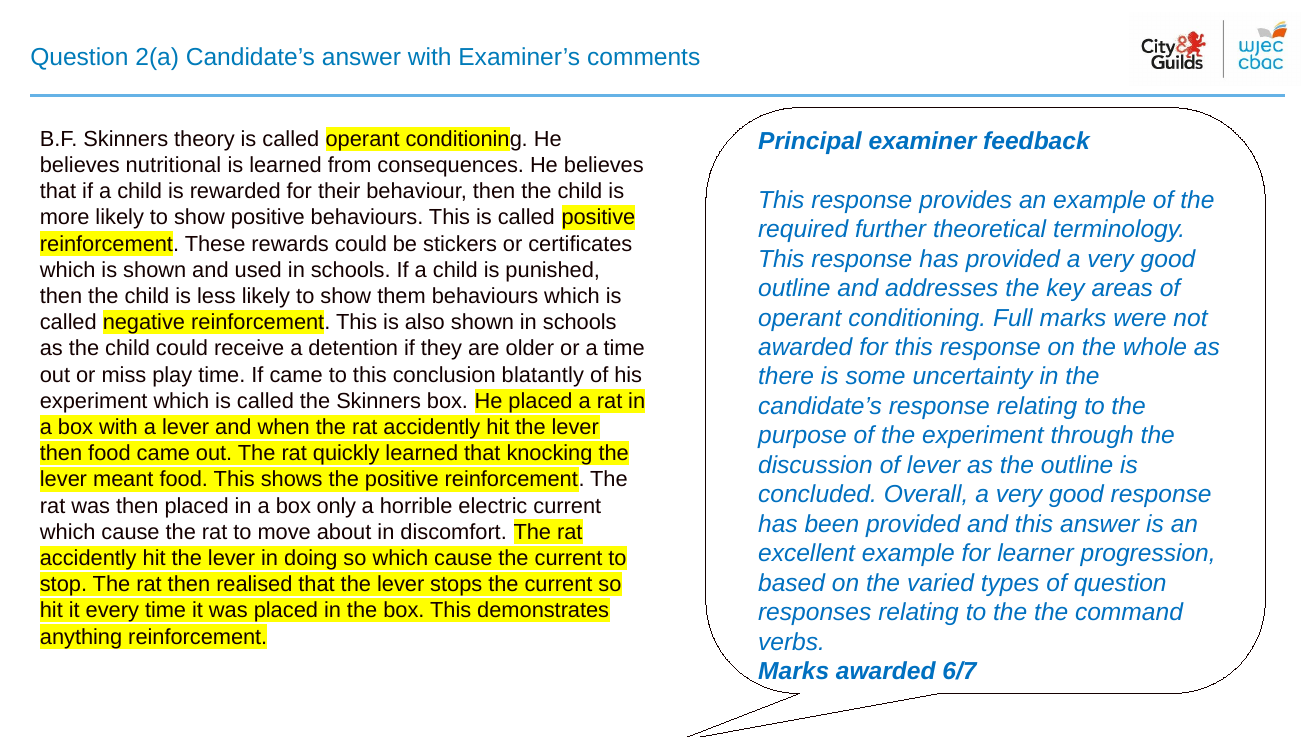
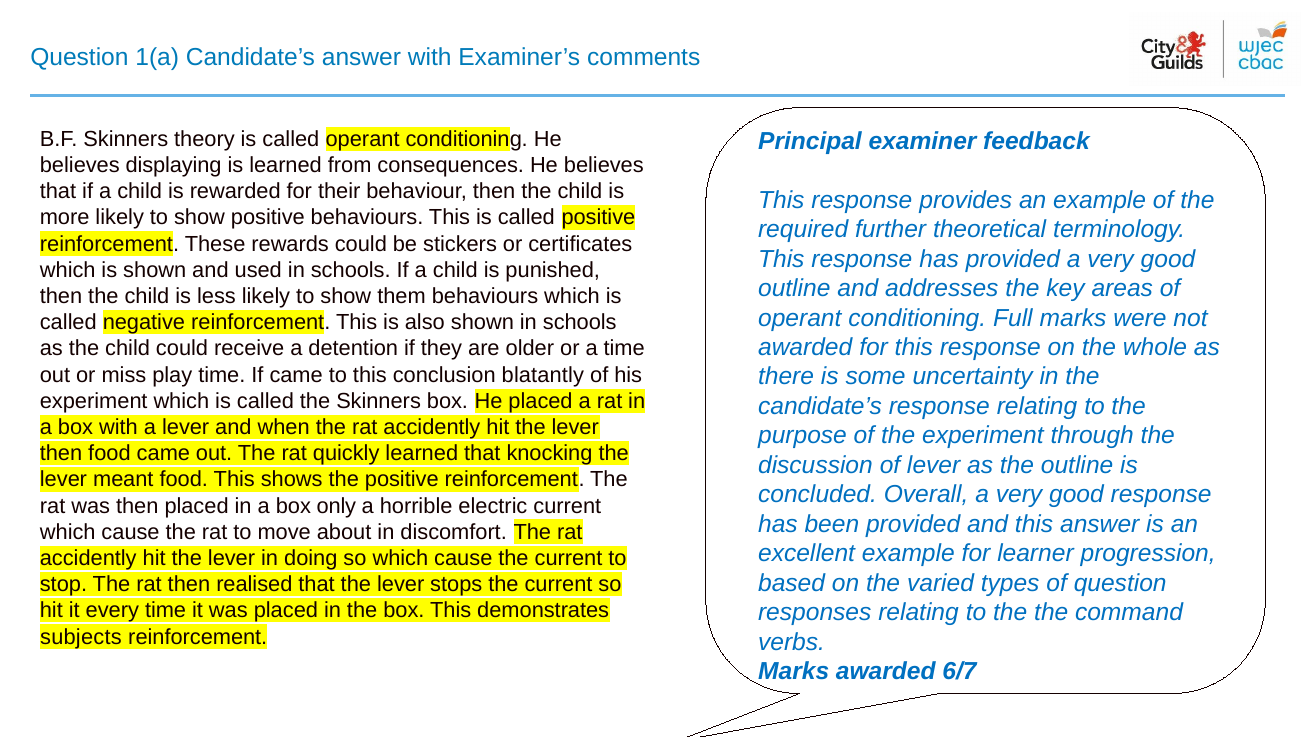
2(a: 2(a -> 1(a (157, 57)
nutritional: nutritional -> displaying (174, 165)
anything: anything -> subjects (81, 637)
